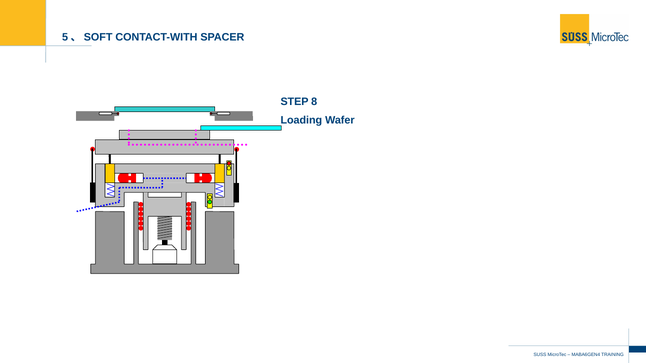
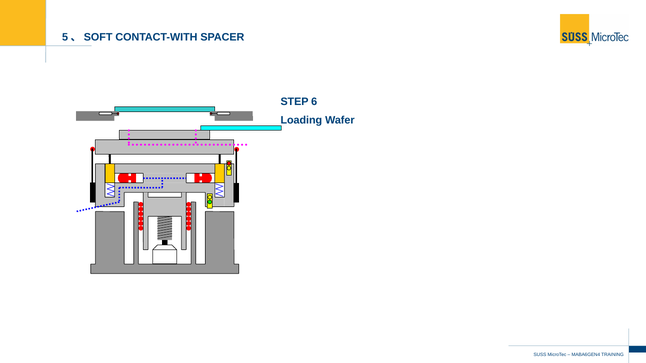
8: 8 -> 6 (314, 102)
